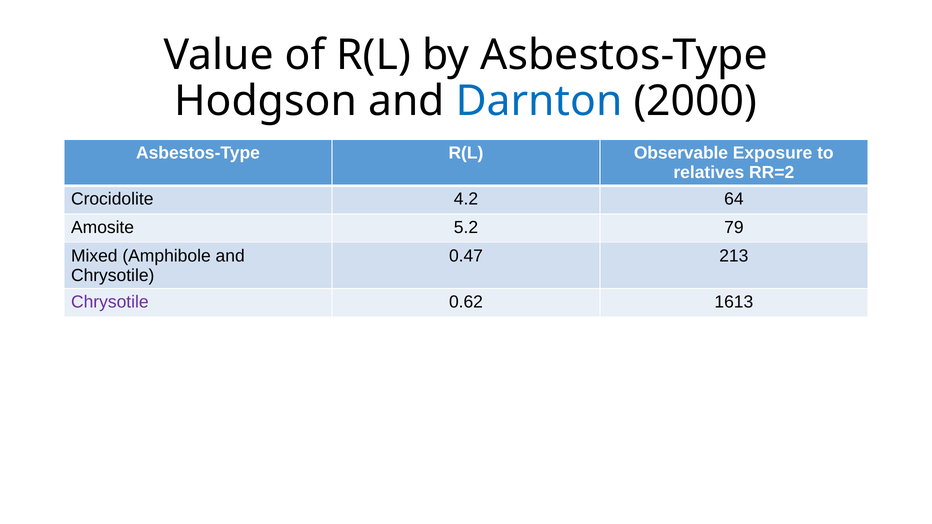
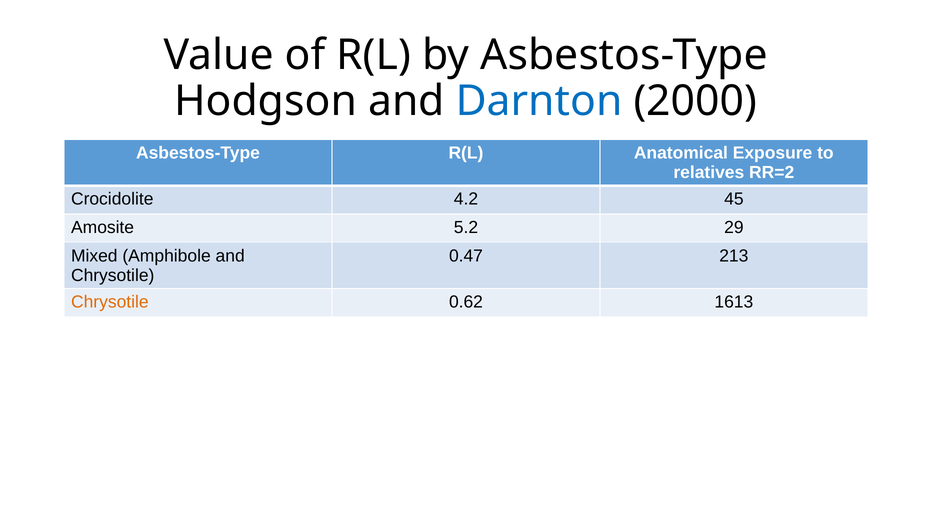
Observable: Observable -> Anatomical (681, 153)
64: 64 -> 45 (734, 199)
79: 79 -> 29 (734, 228)
Chrysotile colour: purple -> orange (110, 302)
